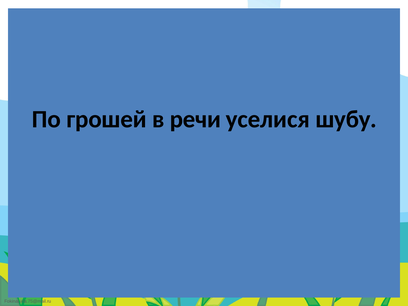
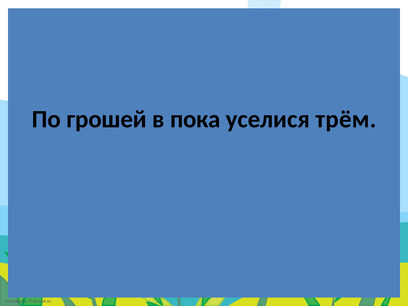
речи: речи -> пока (195, 119)
шубу: шубу -> трём (346, 119)
